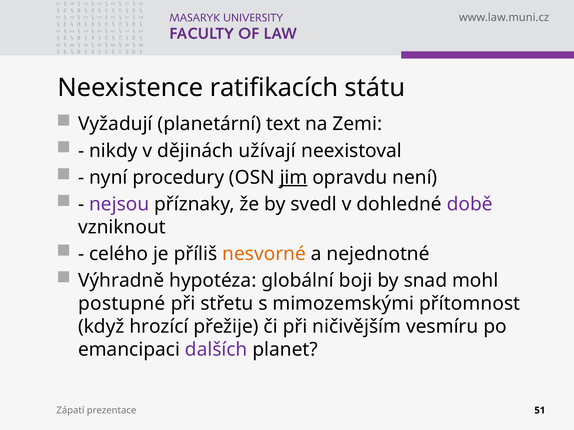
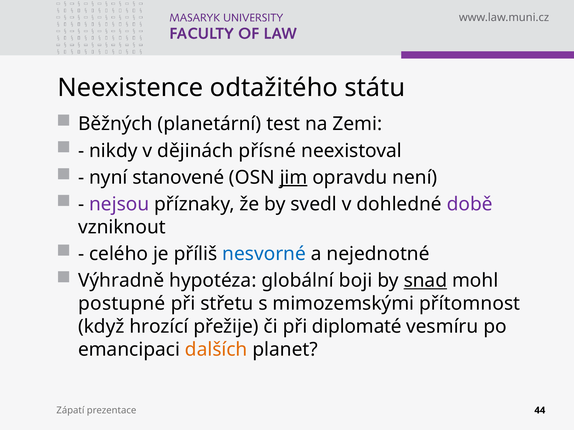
ratifikacích: ratifikacích -> odtažitého (274, 88)
Vyžadují: Vyžadují -> Běžných (115, 124)
text: text -> test (283, 124)
užívají: užívají -> přísné (267, 151)
procedury: procedury -> stanovené (178, 178)
nesvorné colour: orange -> blue (264, 254)
snad underline: none -> present (425, 281)
ničivějším: ničivějším -> diplomaté (357, 327)
dalších colour: purple -> orange (216, 350)
51: 51 -> 44 (540, 411)
